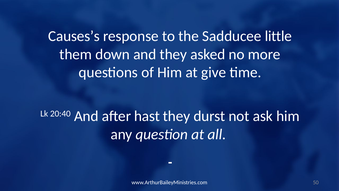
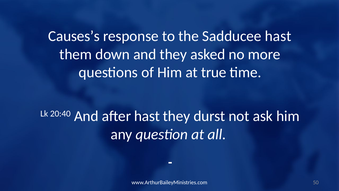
Sadducee little: little -> hast (278, 36)
give: give -> true (214, 72)
